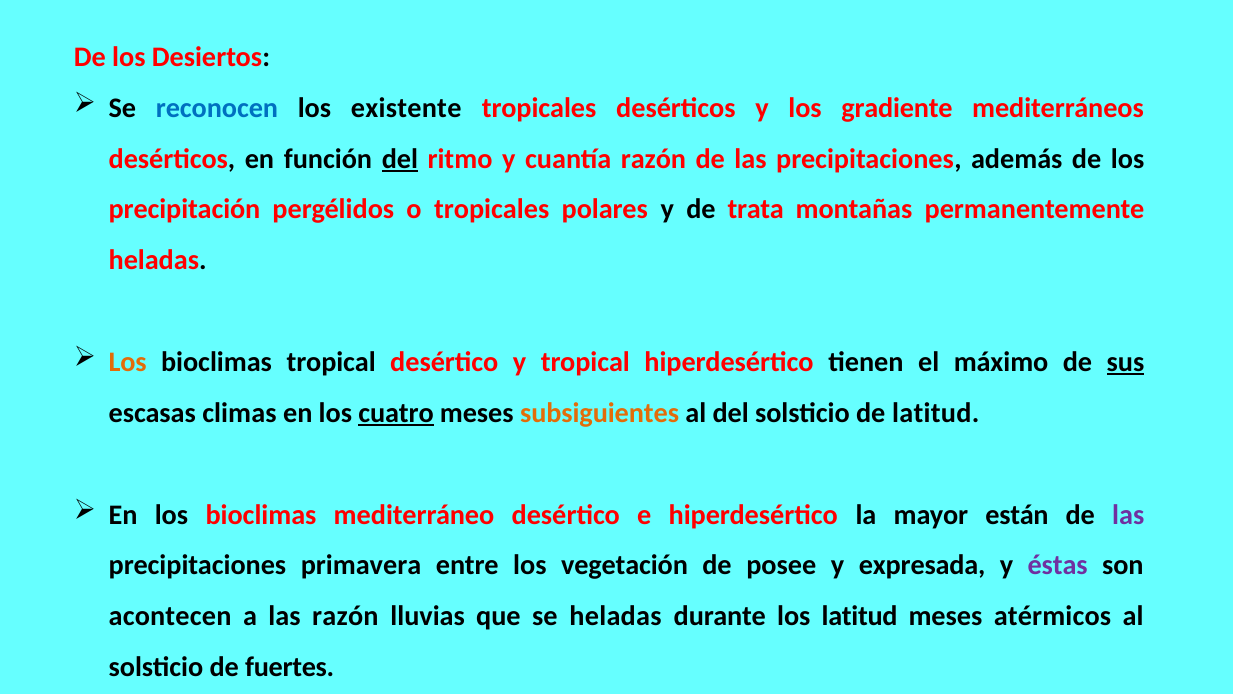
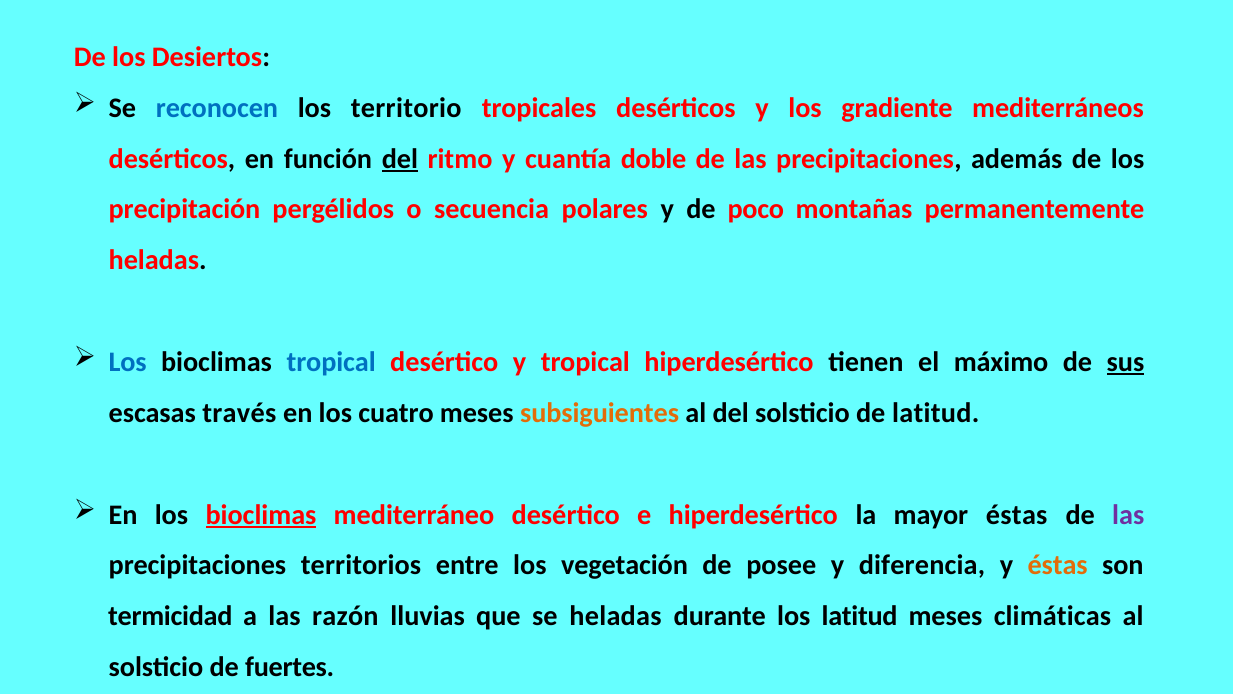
existente: existente -> territorio (406, 108)
cuantía razón: razón -> doble (654, 159)
o tropicales: tropicales -> secuencia (492, 209)
trata: trata -> poco (756, 209)
Los colour: orange -> blue (128, 362)
tropical colour: black -> blue (331, 362)
climas: climas -> través (239, 413)
cuatro underline: present -> none (396, 413)
bioclimas underline: none -> present (261, 514)
mayor están: están -> éstas (1017, 514)
primavera: primavera -> territorios (361, 565)
expresada: expresada -> diferencia (922, 565)
éstas colour: purple -> orange (1058, 565)
acontecen: acontecen -> termicidad (170, 616)
atérmicos: atérmicos -> climáticas (1052, 616)
